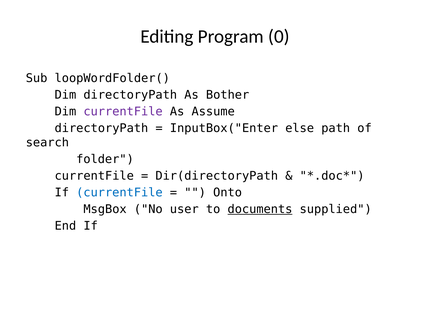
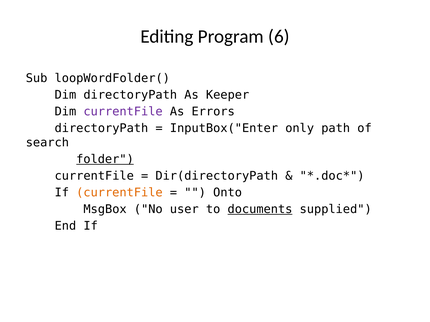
0: 0 -> 6 (279, 36)
Bother: Bother -> Keeper (228, 95)
Assume: Assume -> Errors (213, 112)
else: else -> only (300, 128)
folder underline: none -> present (105, 159)
currentFile colour: blue -> orange (119, 193)
